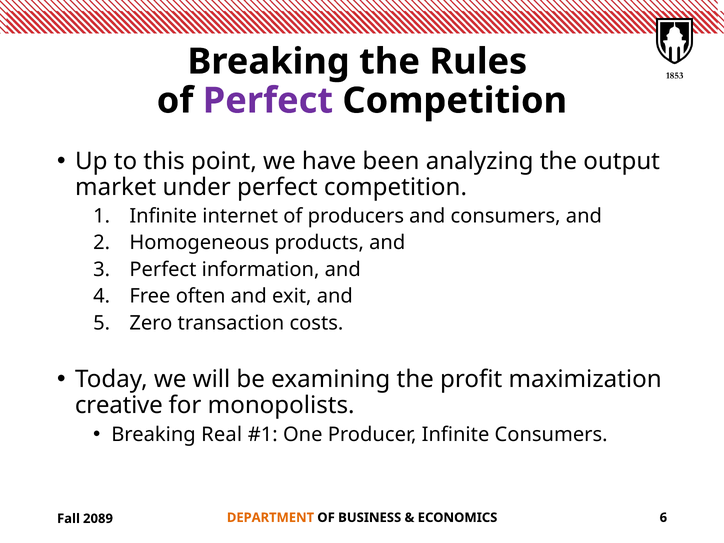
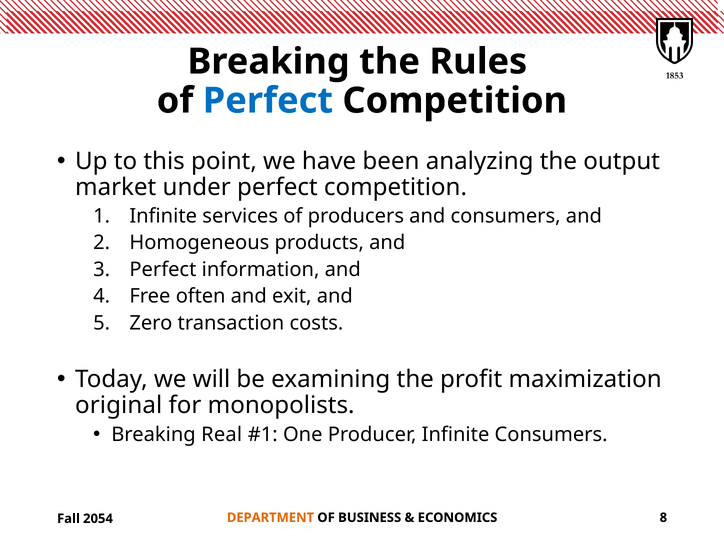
Perfect colour: purple -> blue (268, 101)
internet: internet -> services (240, 216)
creative: creative -> original (119, 405)
6: 6 -> 8 (663, 518)
2089: 2089 -> 2054 (98, 519)
